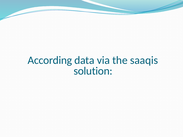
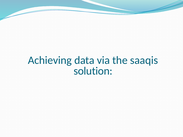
According: According -> Achieving (50, 60)
